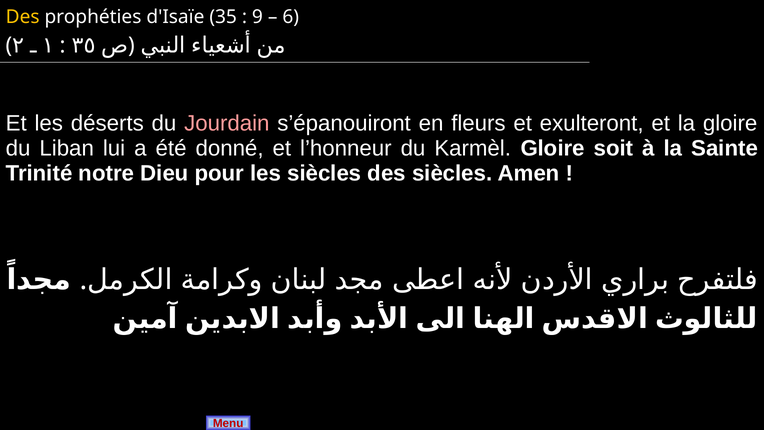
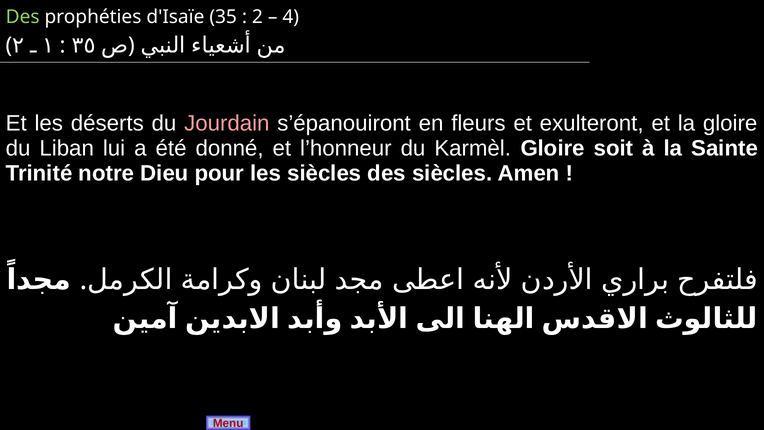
Des colour: yellow -> light green (23, 17)
9: 9 -> 2 (257, 17)
6: 6 -> 4 (291, 17)
